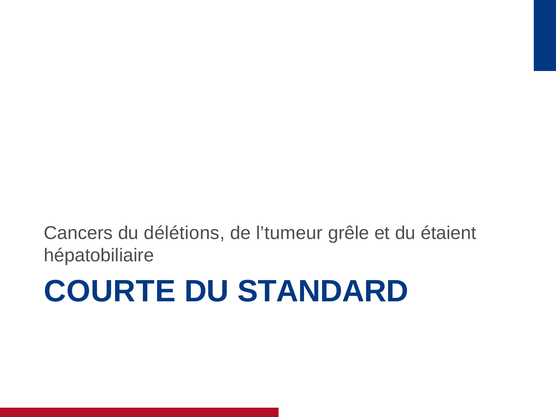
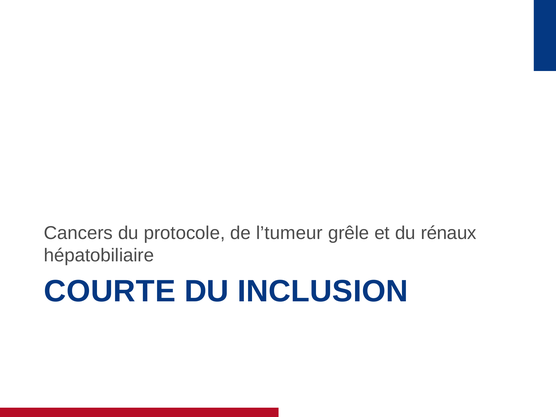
délétions: délétions -> protocole (184, 233)
étaient: étaient -> rénaux (449, 233)
STANDARD: STANDARD -> INCLUSION (323, 291)
